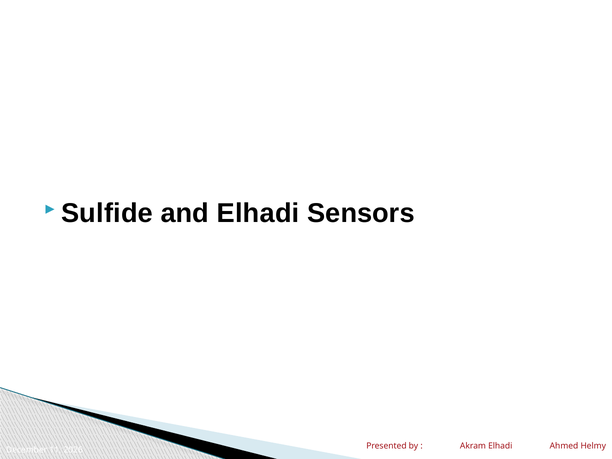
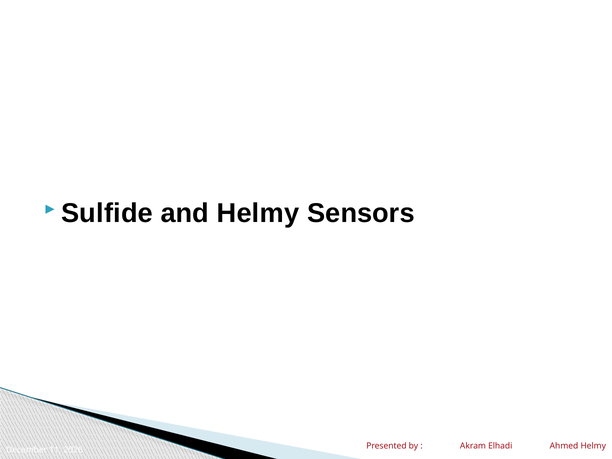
and Elhadi: Elhadi -> Helmy (258, 213)
